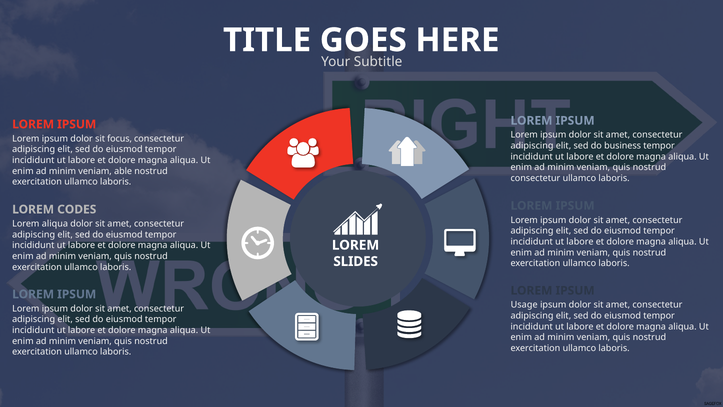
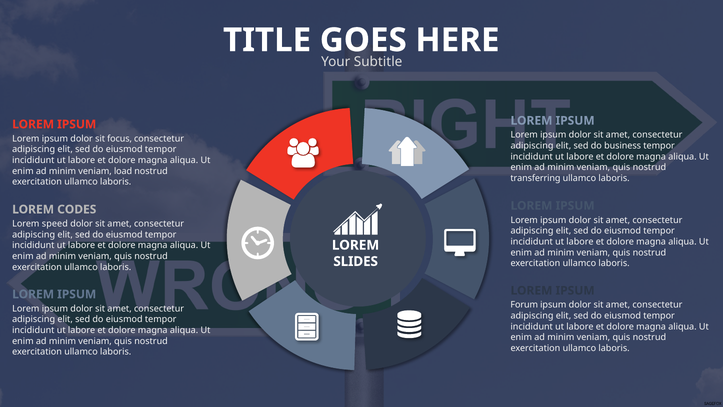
able: able -> load (123, 171)
consectetur: consectetur -> transferring (535, 178)
Lorem aliqua: aliqua -> speed (55, 224)
Usage: Usage -> Forum (524, 305)
